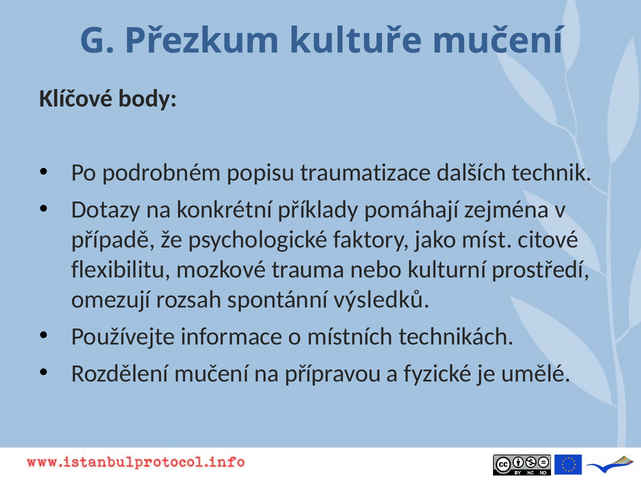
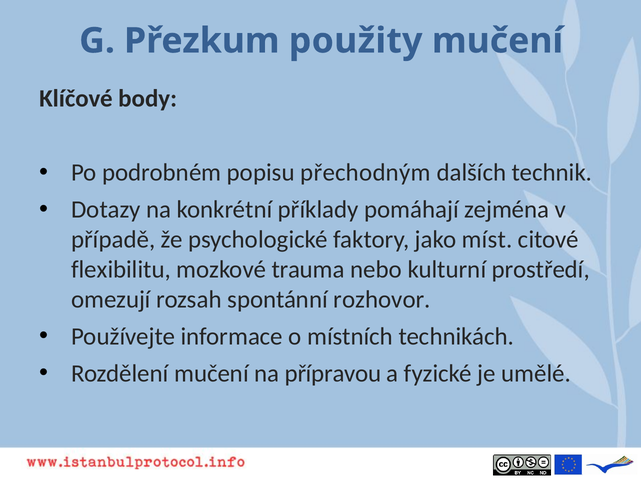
kultuře: kultuře -> použity (356, 41)
traumatizace: traumatizace -> přechodným (366, 173)
výsledků: výsledků -> rozhovor (382, 300)
